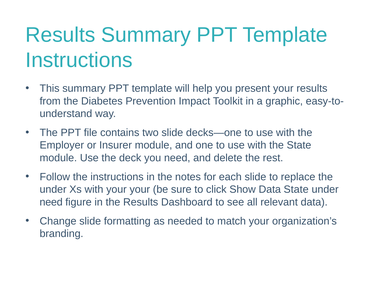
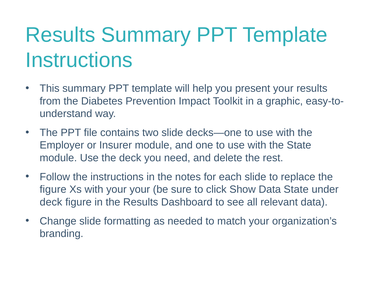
under: under -> figure (53, 189)
need: need -> deck (51, 202)
